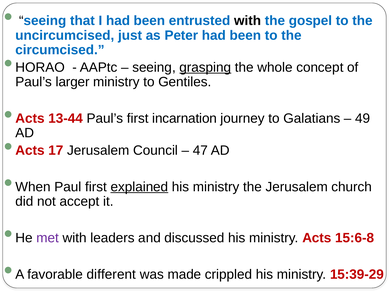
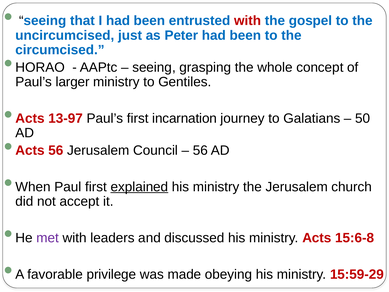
with colour: black -> red (248, 21)
grasping underline: present -> none (205, 67)
13-44: 13-44 -> 13-97 (66, 118)
49: 49 -> 50 (363, 118)
Acts 17: 17 -> 56 (56, 150)
47: 47 -> 56 (200, 150)
different: different -> privilege (111, 274)
crippled: crippled -> obeying (229, 274)
15:39-29: 15:39-29 -> 15:59-29 (357, 274)
